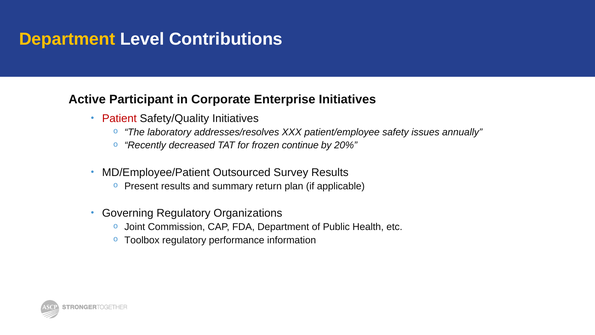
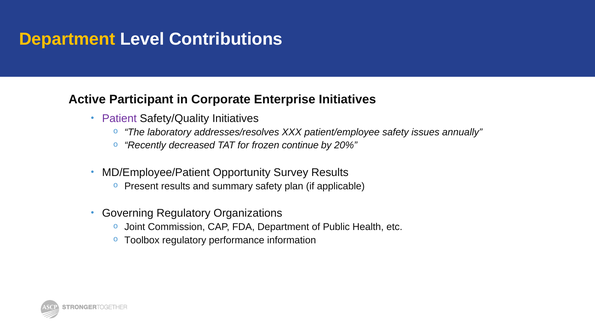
Patient colour: red -> purple (119, 118)
Outsourced: Outsourced -> Opportunity (242, 172)
summary return: return -> safety (269, 186)
